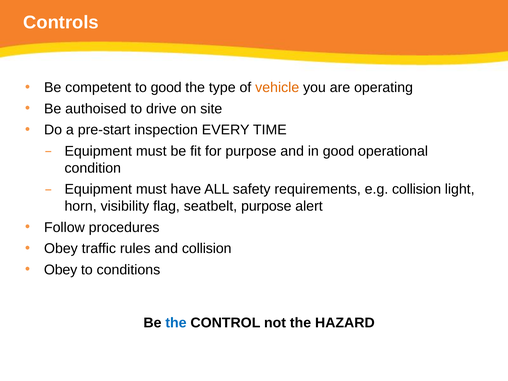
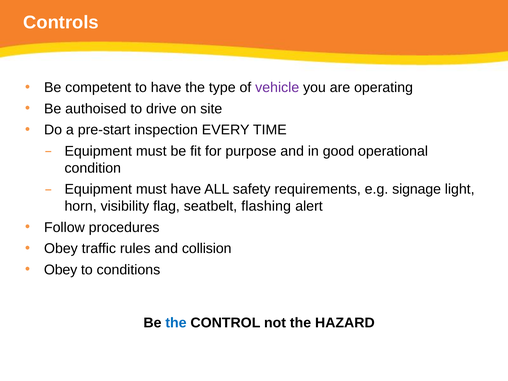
to good: good -> have (166, 87)
vehicle colour: orange -> purple (277, 87)
e.g collision: collision -> signage (417, 189)
seatbelt purpose: purpose -> flashing (266, 206)
